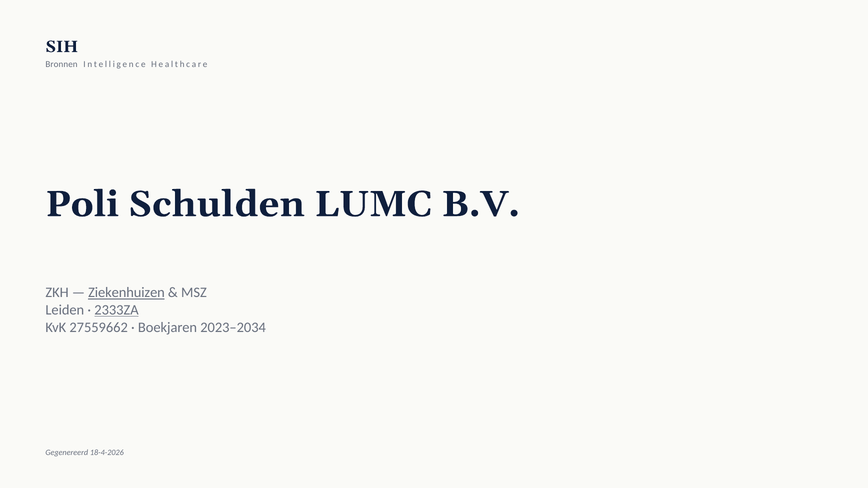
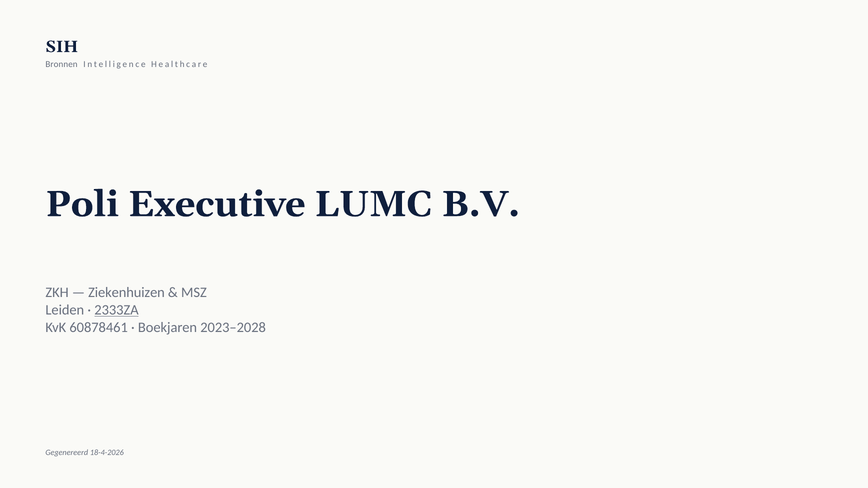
Schulden: Schulden -> Executive (217, 204)
Ziekenhuizen underline: present -> none (126, 293)
27559662: 27559662 -> 60878461 (99, 328)
2023–2034: 2023–2034 -> 2023–2028 (233, 328)
